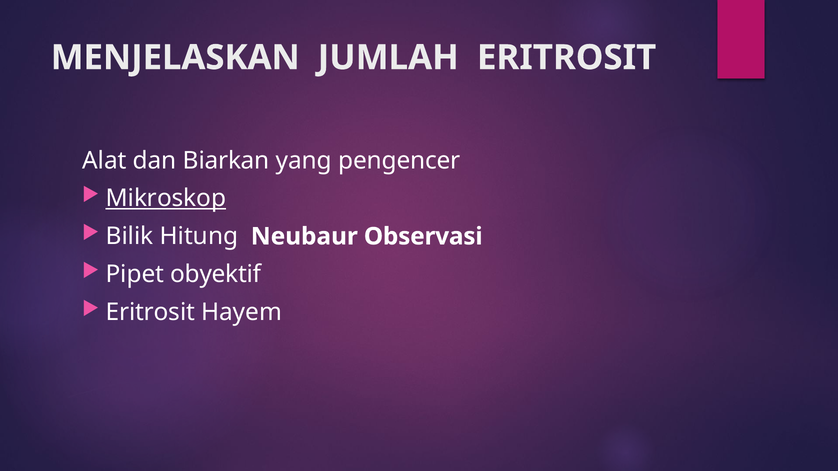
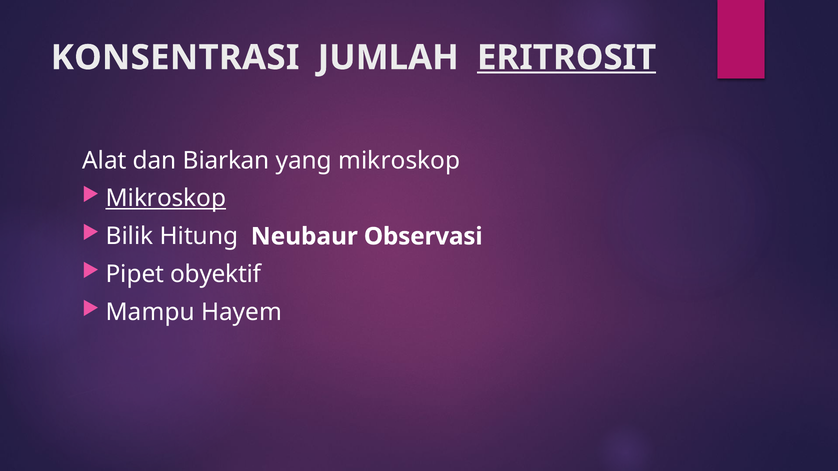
MENJELASKAN: MENJELASKAN -> KONSENTRASI (175, 58)
ERITROSIT underline: none -> present (567, 58)
yang pengencer: pengencer -> mikroskop (399, 161)
Eritrosit: Eritrosit -> Mampu (150, 313)
